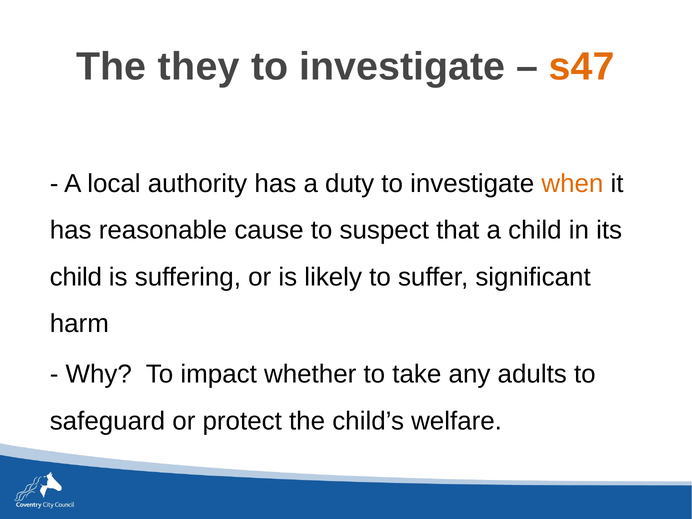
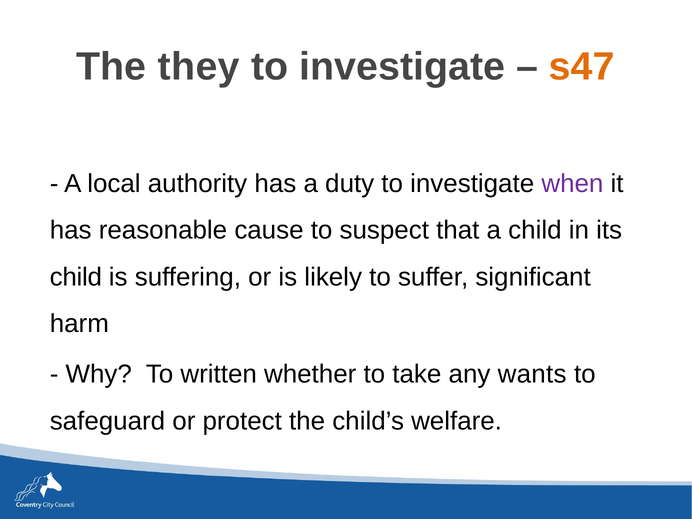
when colour: orange -> purple (572, 184)
impact: impact -> written (219, 374)
adults: adults -> wants (532, 374)
